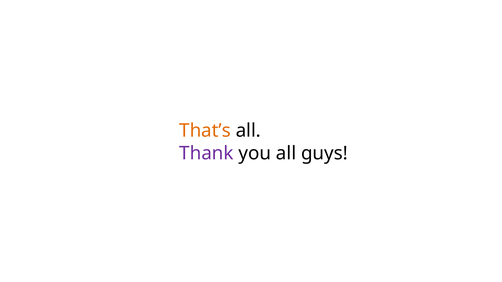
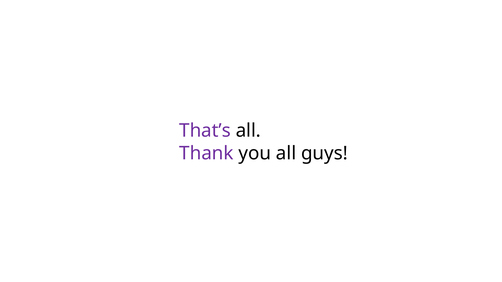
That’s colour: orange -> purple (205, 131)
